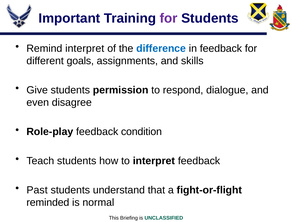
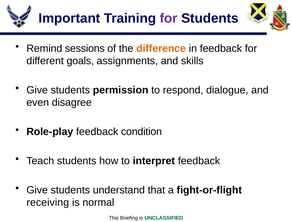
Remind interpret: interpret -> sessions (85, 48)
difference colour: blue -> orange (161, 48)
Past: Past -> Give (37, 190)
reminded: reminded -> receiving (48, 203)
